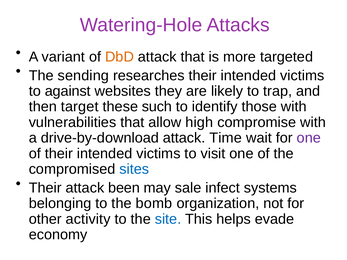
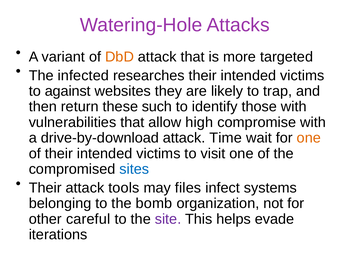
sending: sending -> infected (83, 76)
target: target -> return (80, 107)
one colour: purple -> orange (309, 138)
been: been -> tools (124, 188)
sale: sale -> files (188, 188)
activity: activity -> careful (88, 219)
site colour: blue -> purple (168, 219)
economy: economy -> iterations (58, 235)
